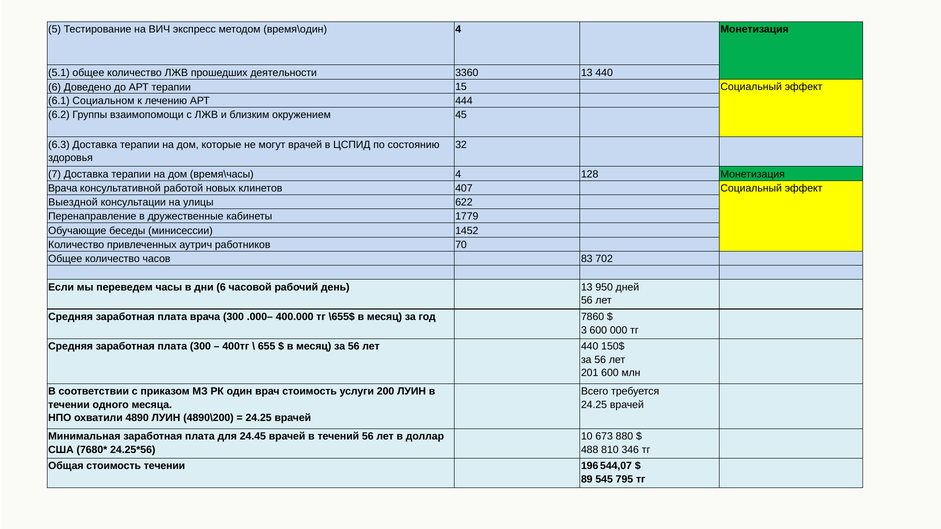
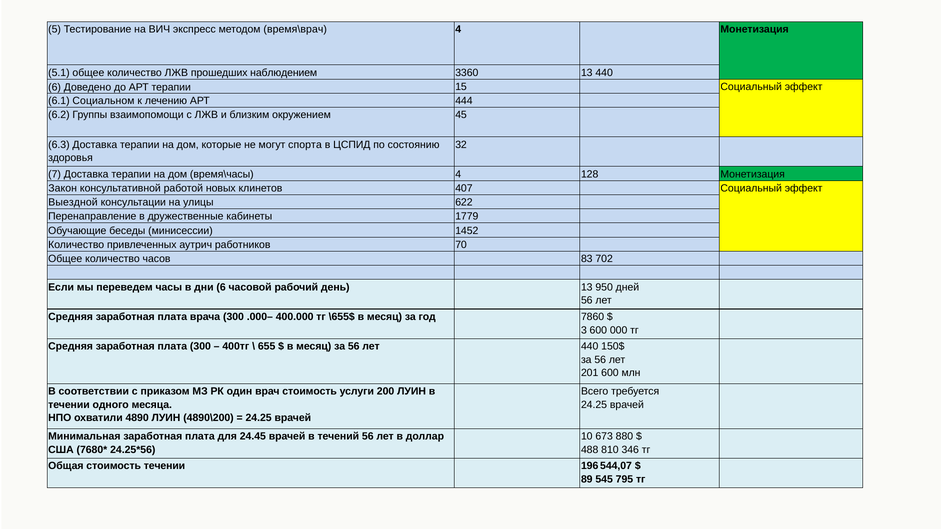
время\один: время\один -> время\врач (295, 29)
деятельности: деятельности -> наблюдением (284, 73)
могут врачей: врачей -> спорта (305, 145)
Врача: Врача -> Закон (63, 188)
